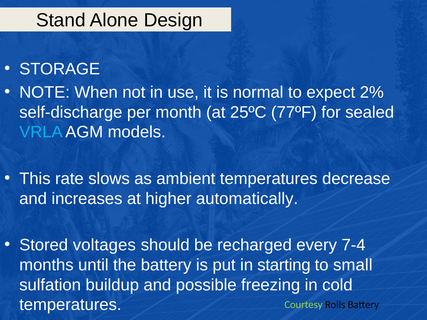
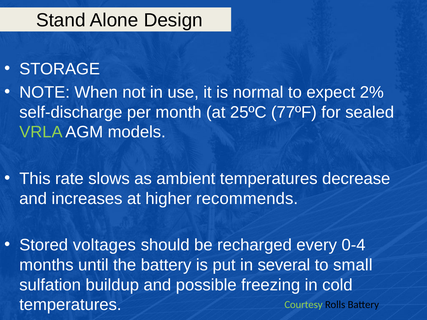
VRLA colour: light blue -> light green (41, 132)
automatically: automatically -> recommends (247, 199)
7-4: 7-4 -> 0-4 (354, 245)
starting: starting -> several (284, 265)
